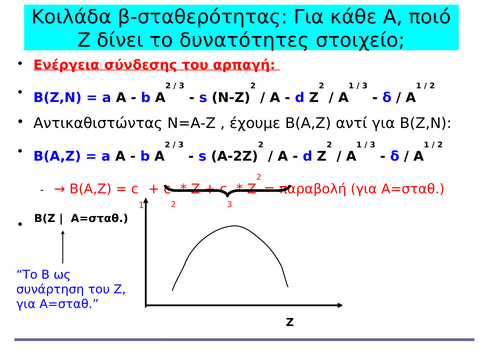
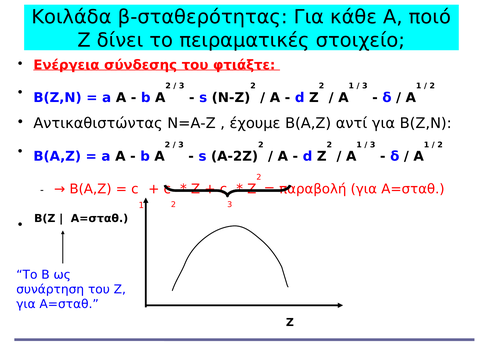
δυνατότητες: δυνατότητες -> πειραματικές (245, 40)
αρπαγή: αρπαγή -> φτιάξτε (244, 65)
